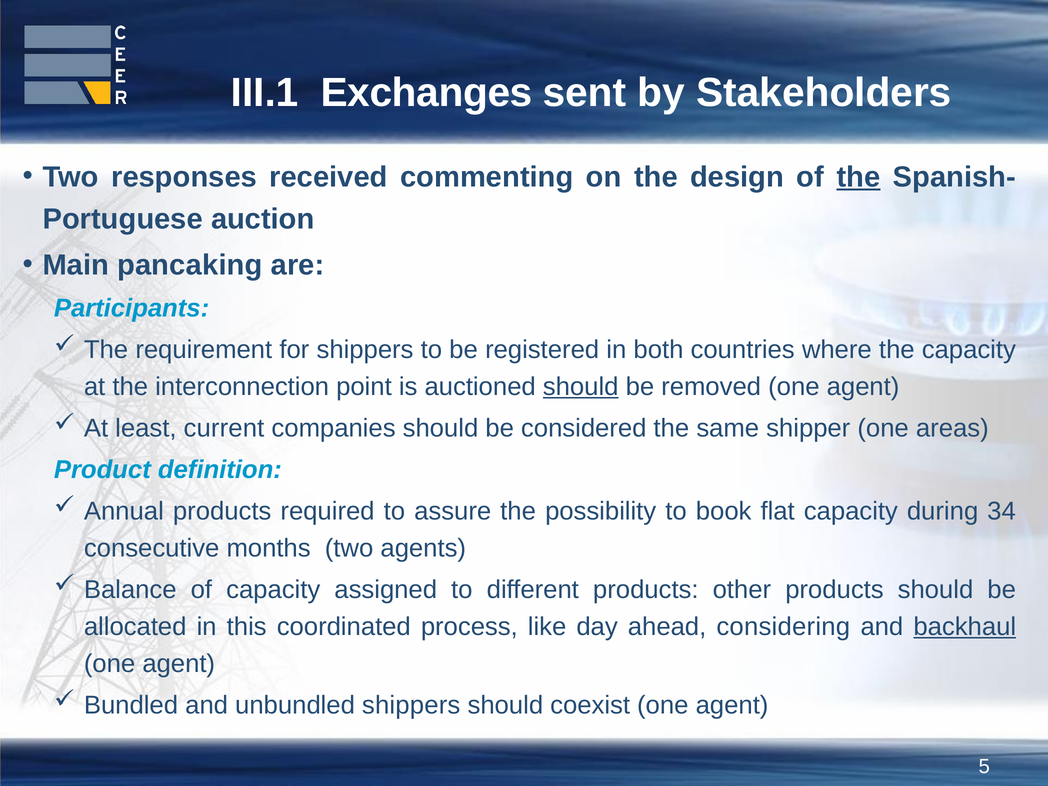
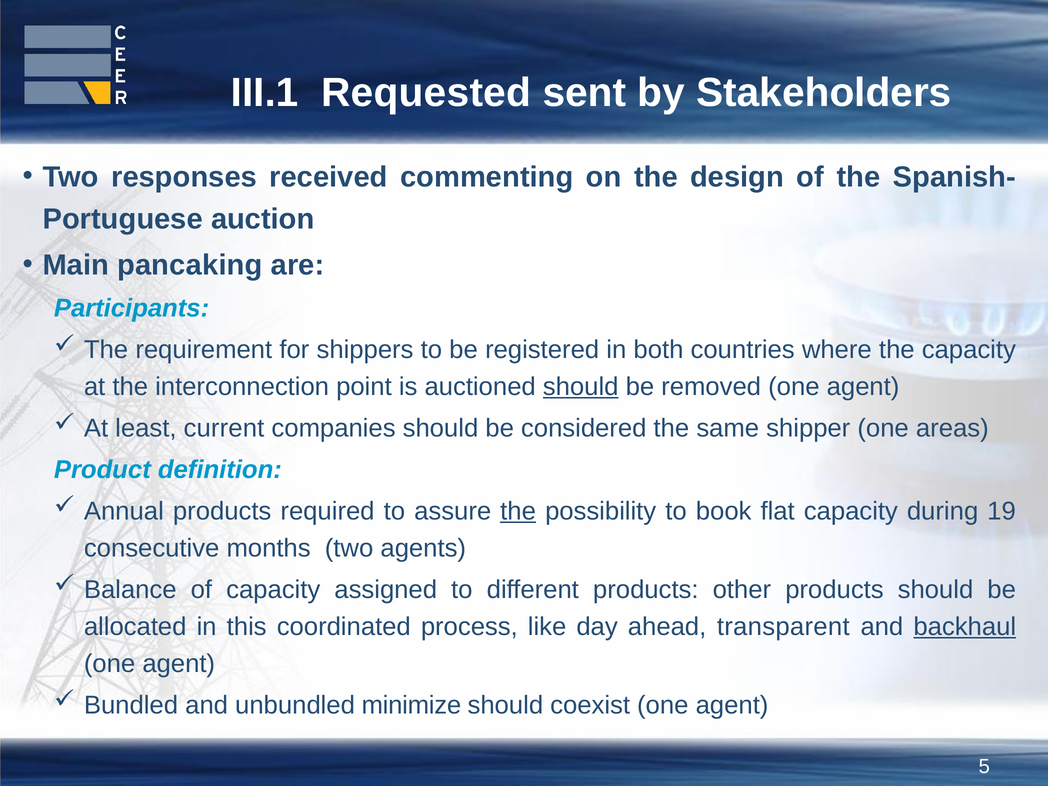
Exchanges: Exchanges -> Requested (426, 93)
the underline: present -> none (858, 177)
the underline: none -> present (518, 511)
34: 34 -> 19 (1002, 511)
considering: considering -> transparent (783, 627)
unbundled shippers: shippers -> minimize (411, 705)
